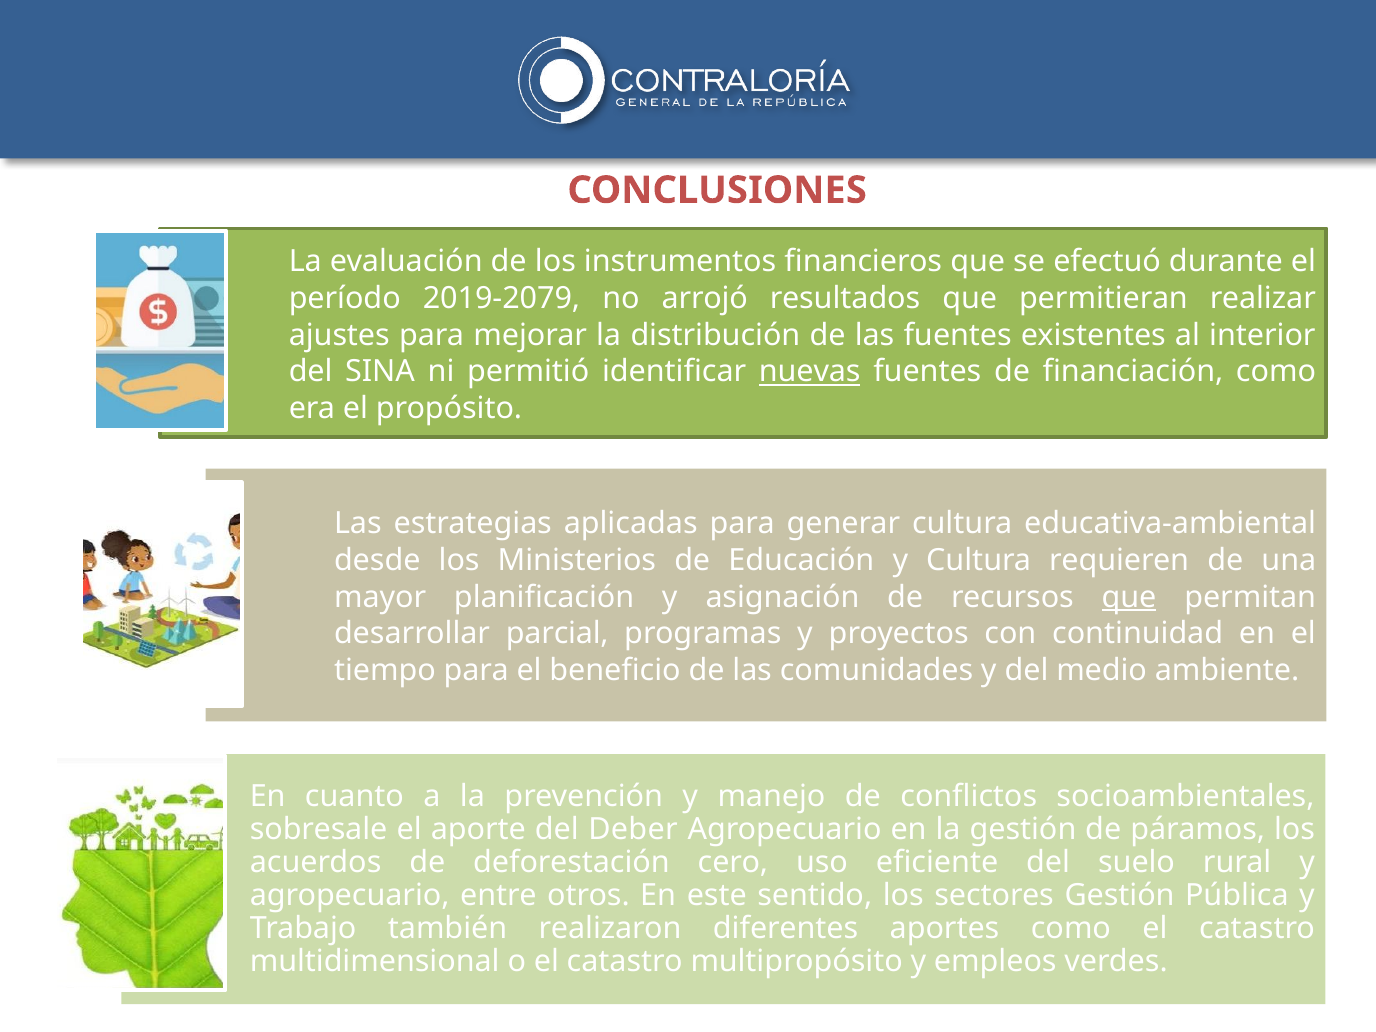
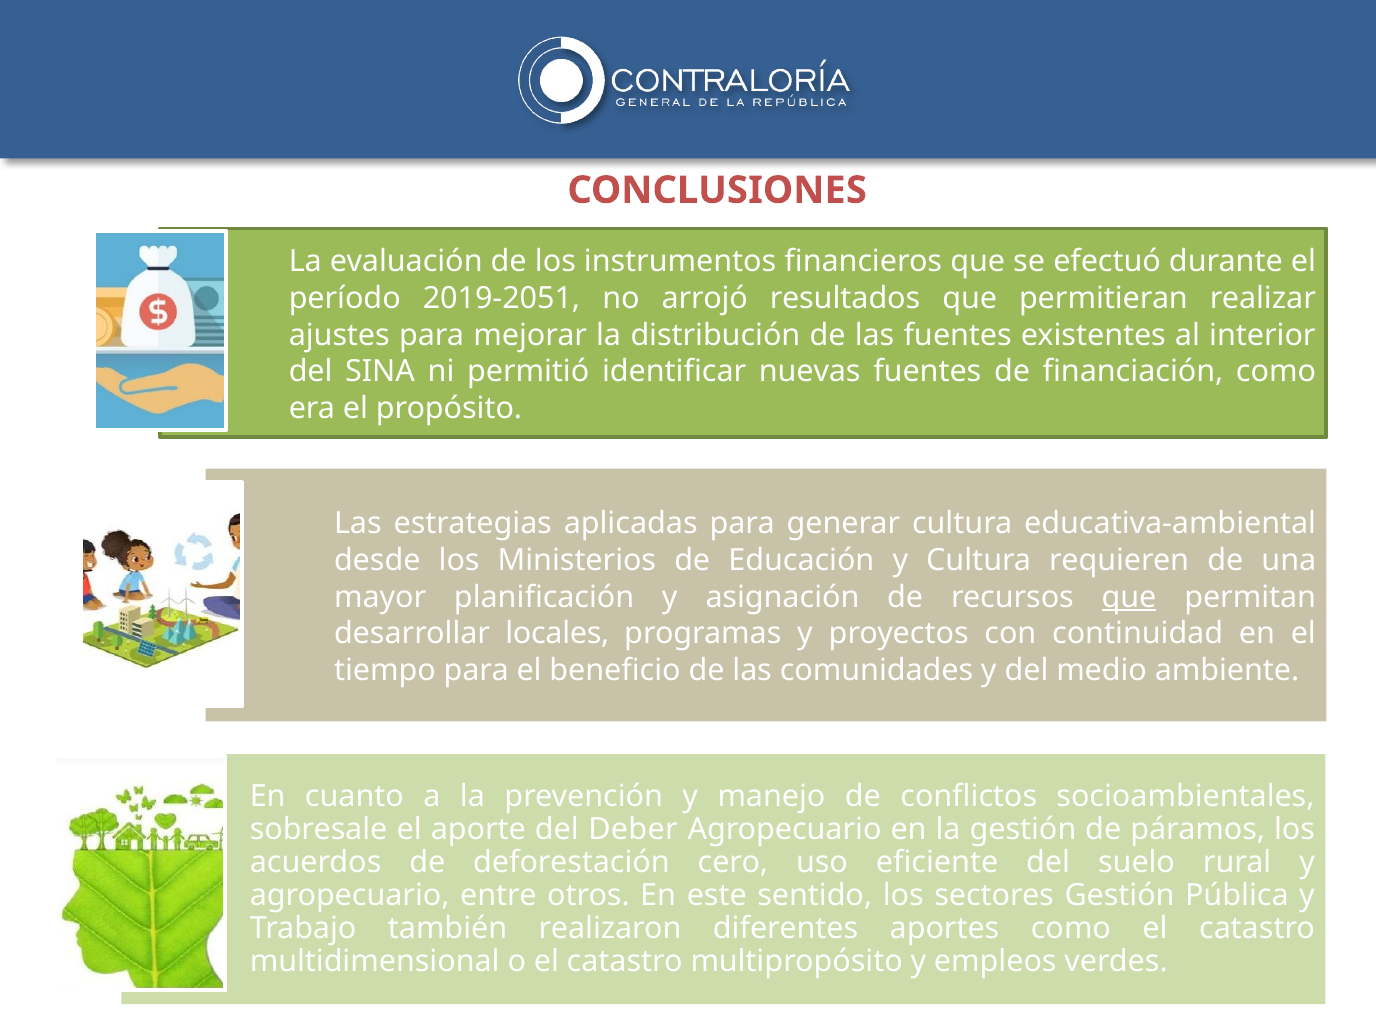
2019-2079: 2019-2079 -> 2019-2051 (501, 298)
nuevas underline: present -> none (810, 372)
parcial: parcial -> locales (557, 634)
